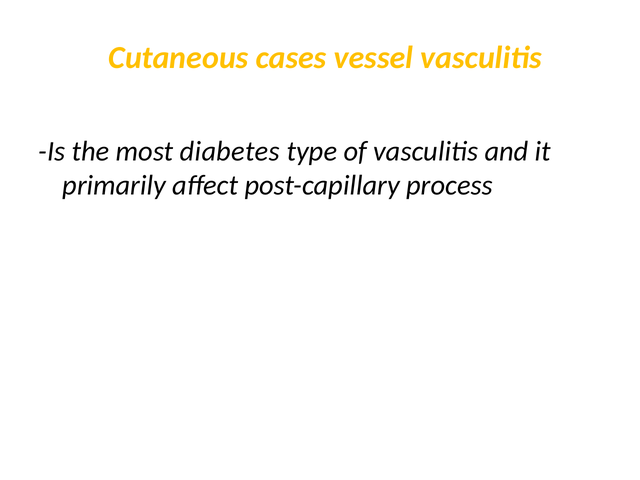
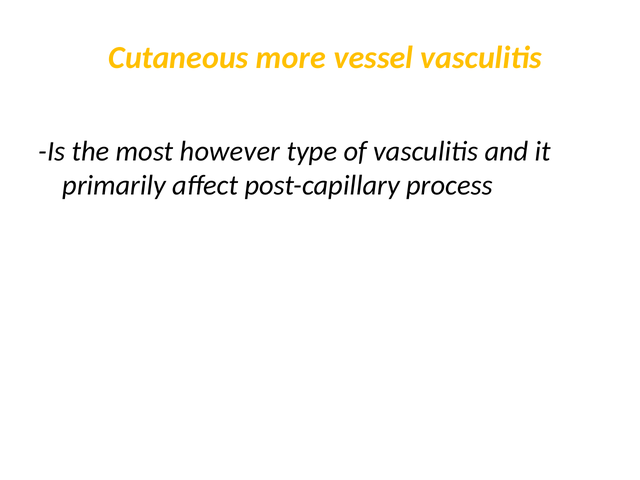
cases: cases -> more (291, 58)
diabetes: diabetes -> however (230, 151)
